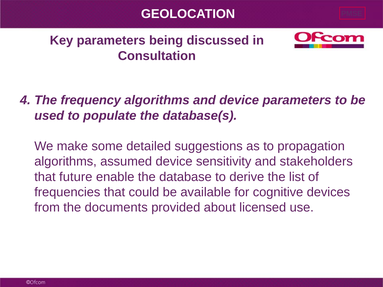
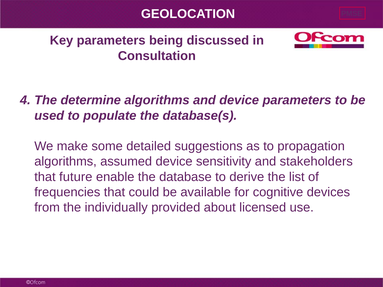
frequency: frequency -> determine (91, 100)
documents: documents -> individually (116, 208)
